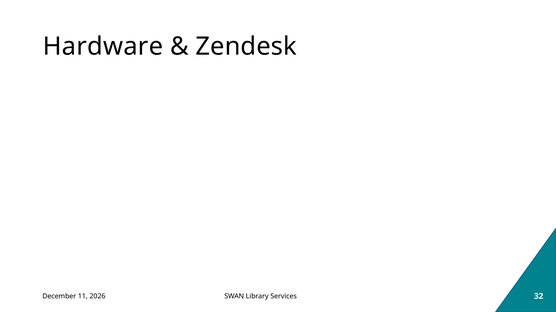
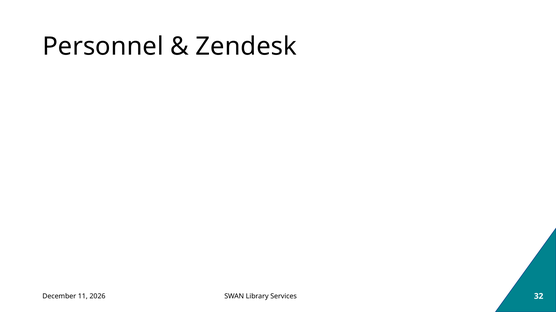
Hardware: Hardware -> Personnel (103, 47)
